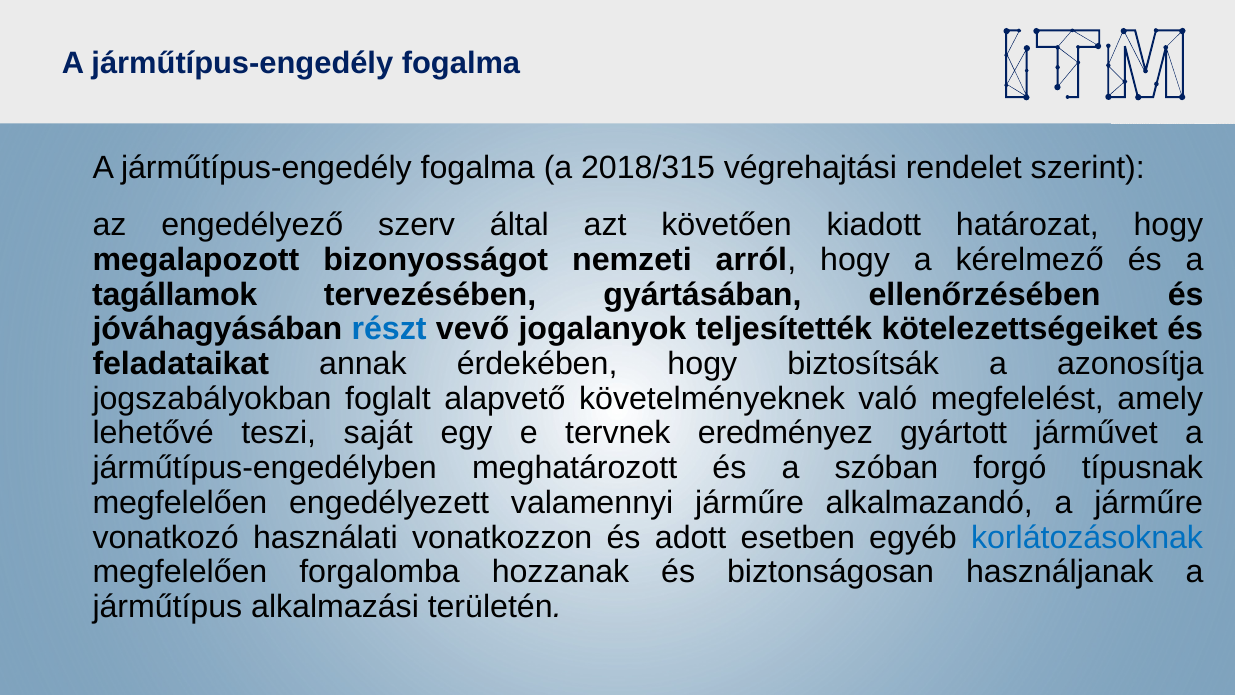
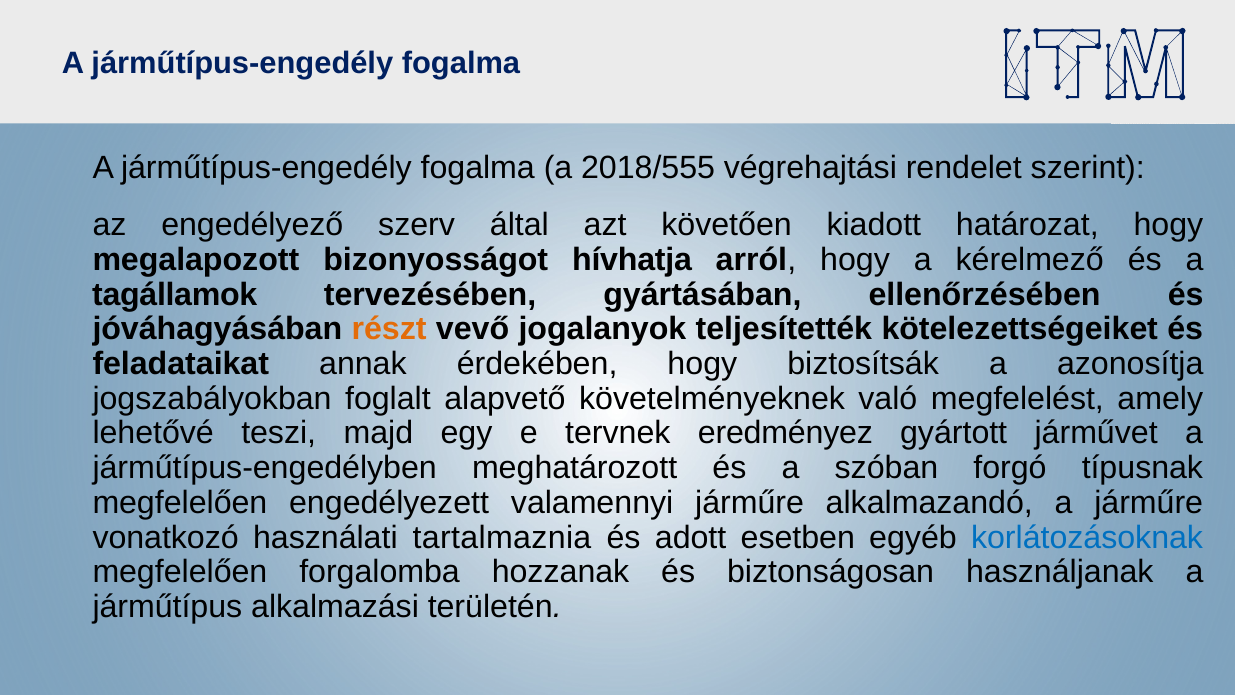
2018/315: 2018/315 -> 2018/555 (648, 168)
nemzeti: nemzeti -> hívhatja (632, 260)
részt colour: blue -> orange (389, 329)
saját: saját -> majd (378, 433)
vonatkozzon: vonatkozzon -> tartalmaznia (502, 537)
